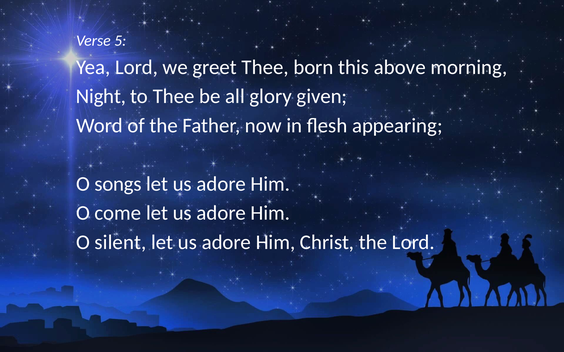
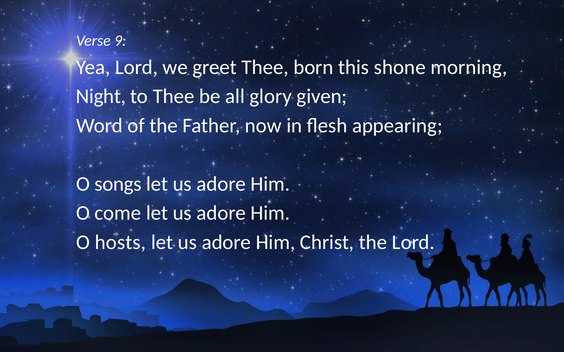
5: 5 -> 9 (120, 41)
above: above -> shone (400, 67)
silent: silent -> hosts (120, 243)
